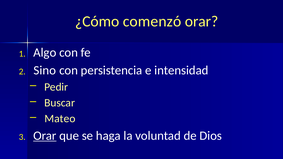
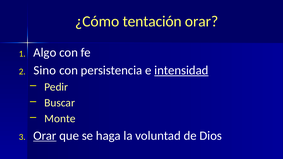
comenzó: comenzó -> tentación (152, 21)
intensidad underline: none -> present (181, 70)
Mateo: Mateo -> Monte (60, 119)
